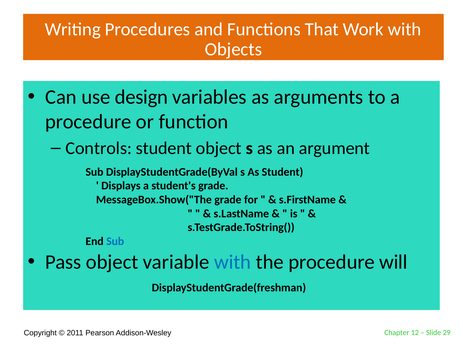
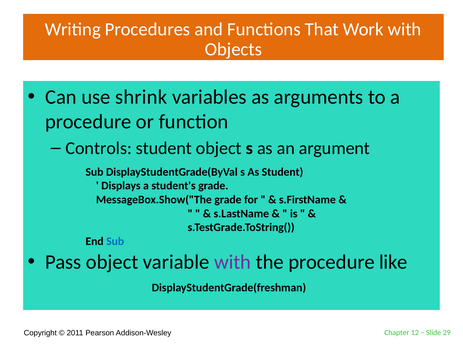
design: design -> shrink (141, 97)
with colour: blue -> purple (233, 262)
will: will -> like (393, 262)
